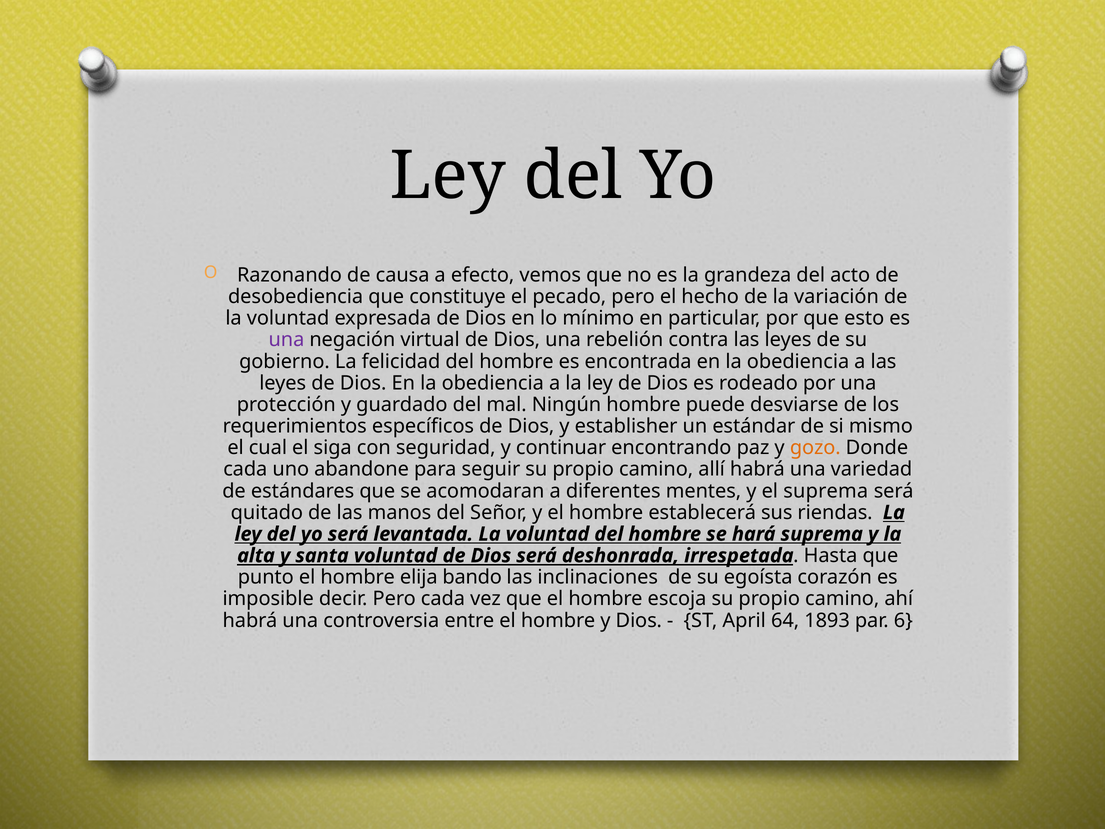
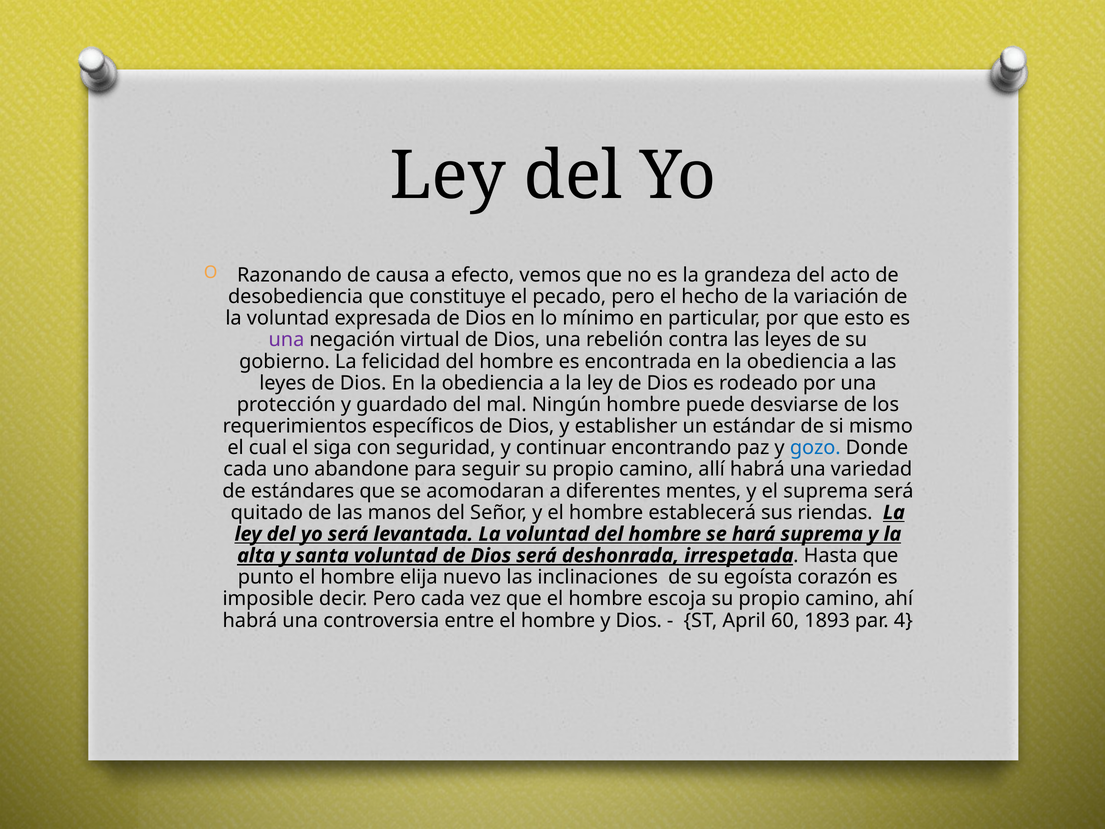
gozo colour: orange -> blue (815, 448)
bando: bando -> nuevo (472, 577)
64: 64 -> 60 (785, 620)
6: 6 -> 4 (903, 620)
